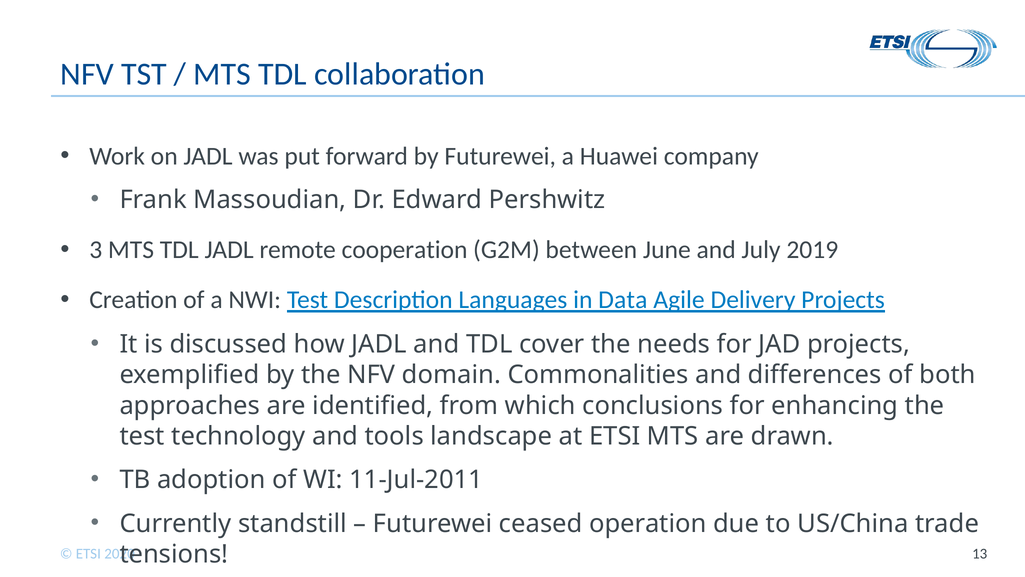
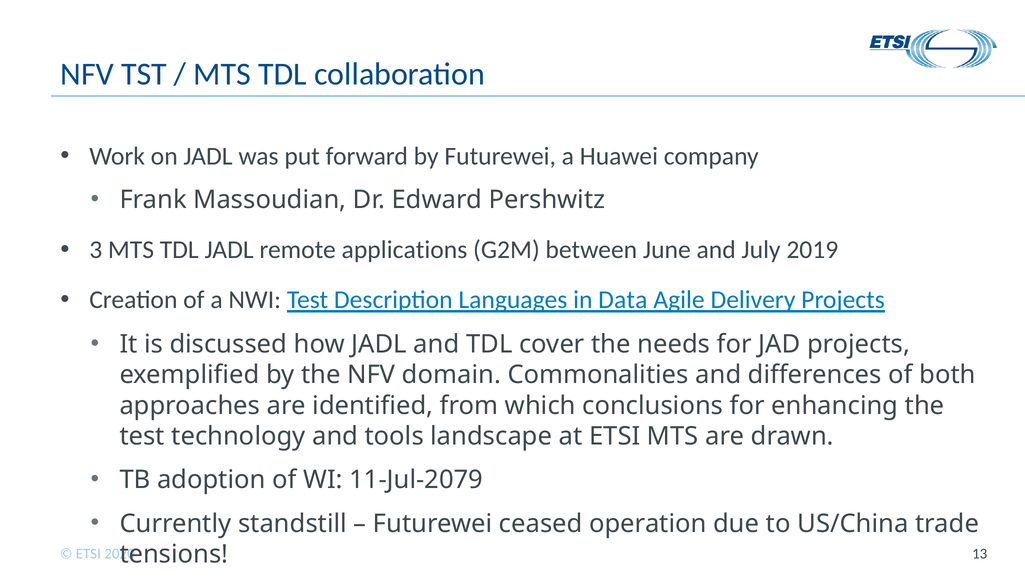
cooperation: cooperation -> applications (404, 250)
11-Jul-2011: 11-Jul-2011 -> 11-Jul-2079 (416, 480)
